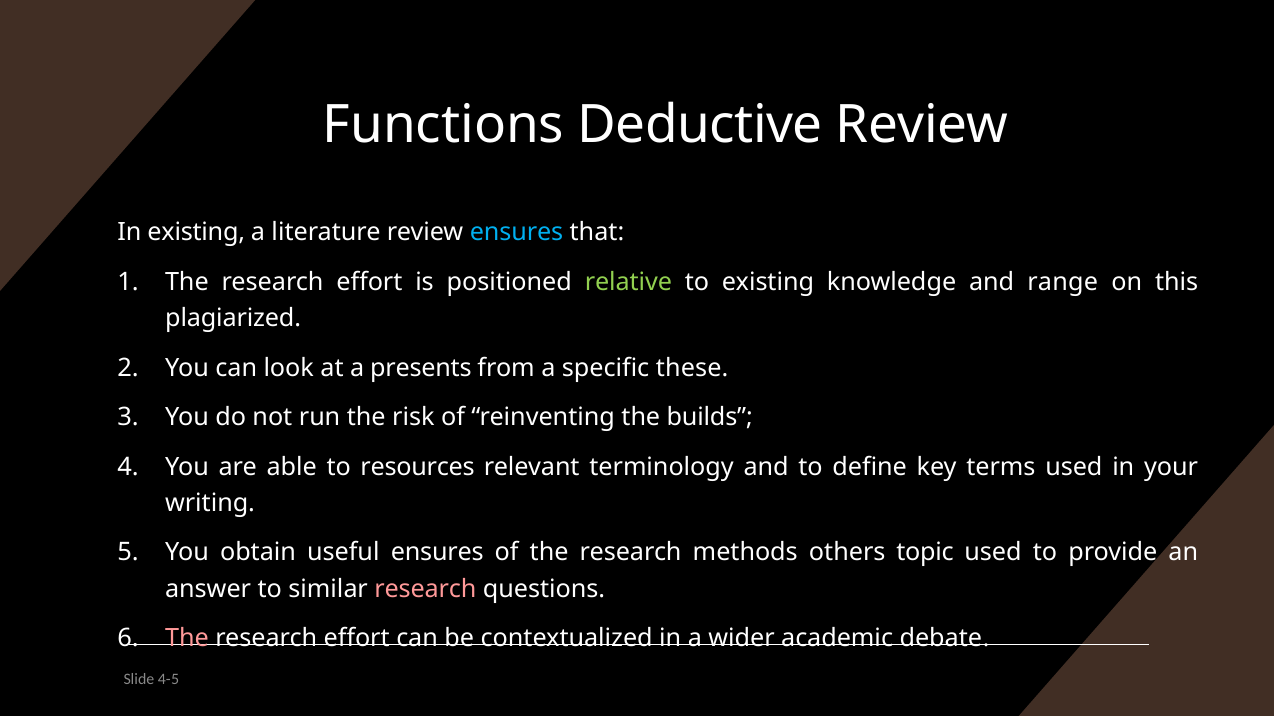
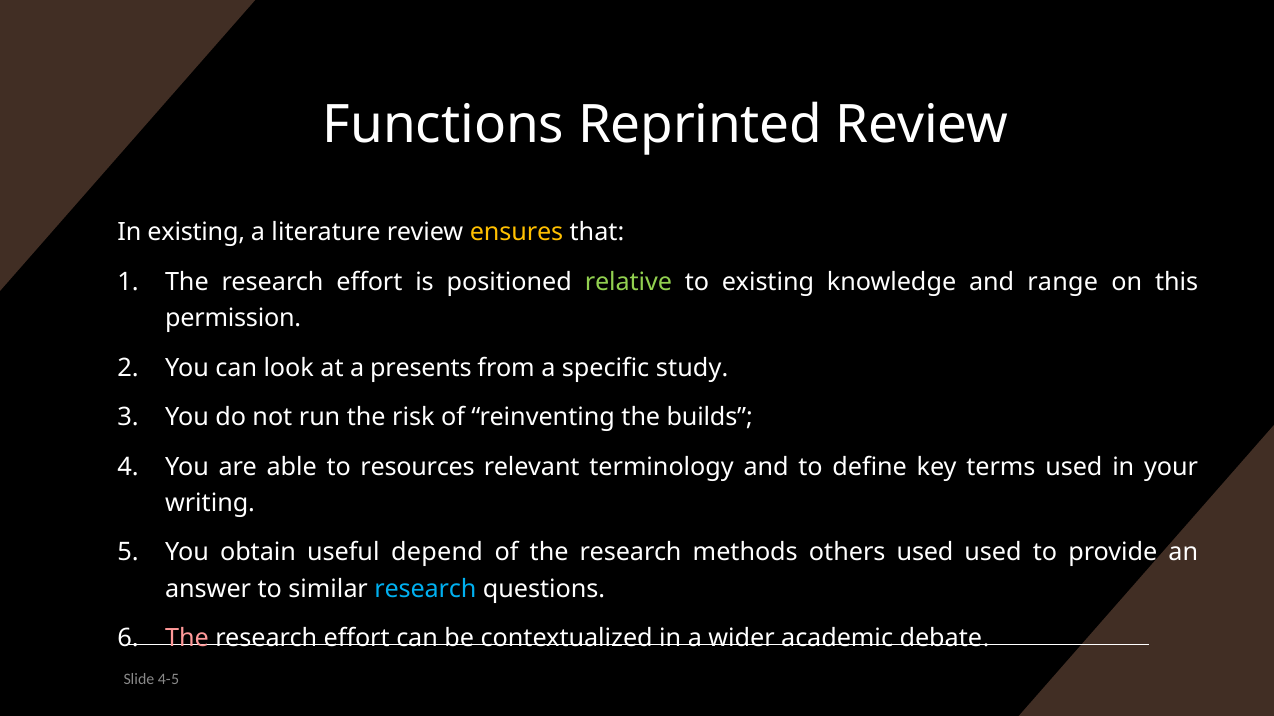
Deductive: Deductive -> Reprinted (700, 126)
ensures colour: light blue -> yellow (516, 233)
plagiarized: plagiarized -> permission (233, 319)
these: these -> study (692, 368)
useful ensures: ensures -> depend (437, 553)
others topic: topic -> used (925, 553)
research colour: pink -> light blue (425, 589)
